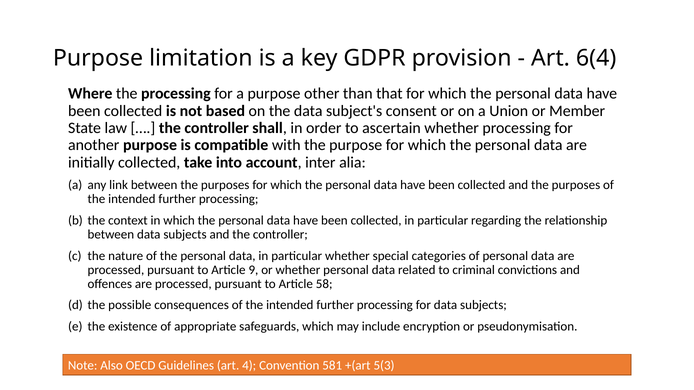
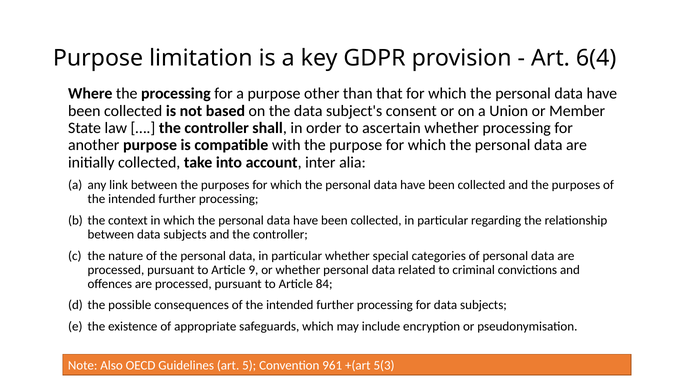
58: 58 -> 84 (324, 284)
4: 4 -> 5 (249, 366)
581: 581 -> 961 (332, 366)
